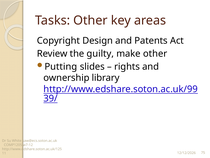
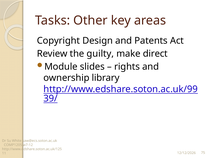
make other: other -> direct (155, 53)
Putting: Putting -> Module (61, 66)
